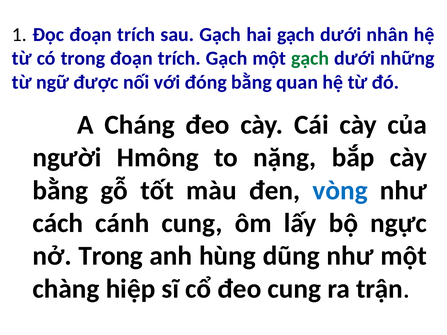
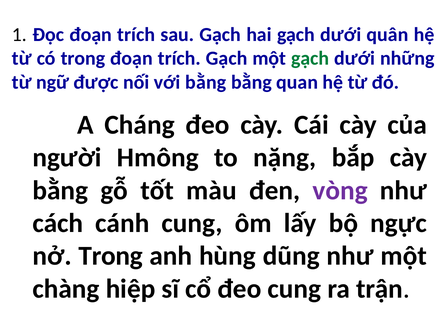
nhân: nhân -> quân (387, 35)
với đóng: đóng -> bằng (206, 82)
vòng colour: blue -> purple (340, 191)
